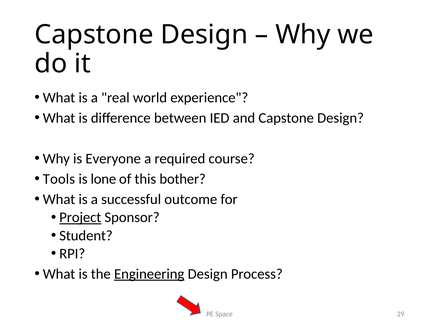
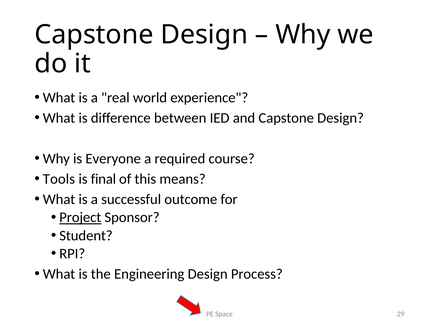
lone: lone -> final (103, 179)
bother: bother -> means (183, 179)
Engineering underline: present -> none (149, 274)
